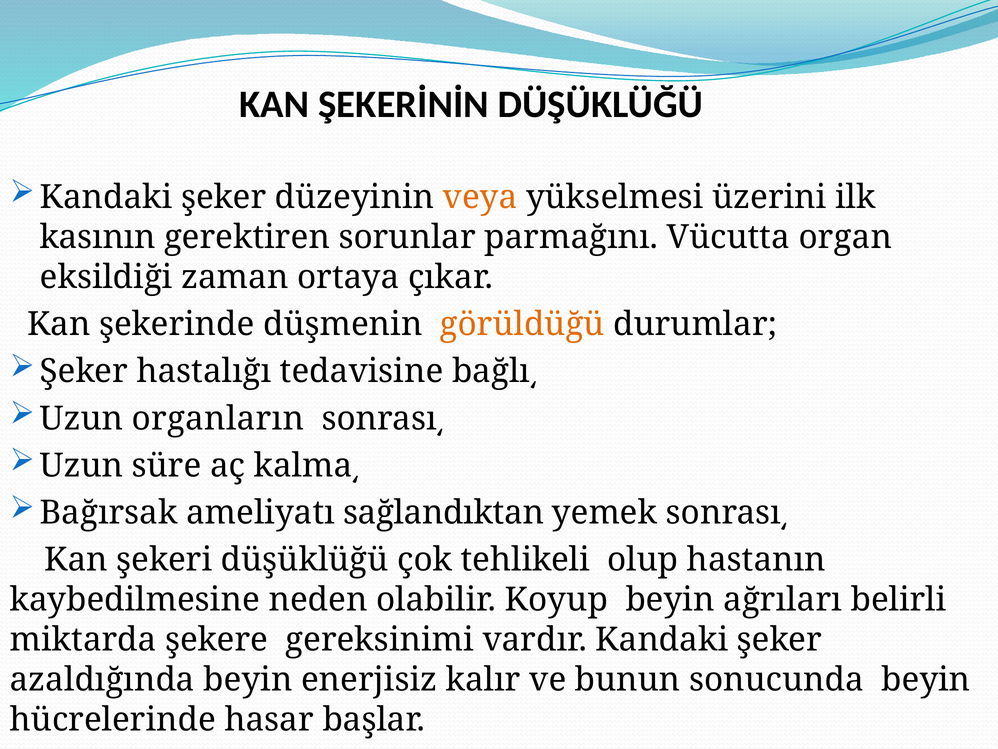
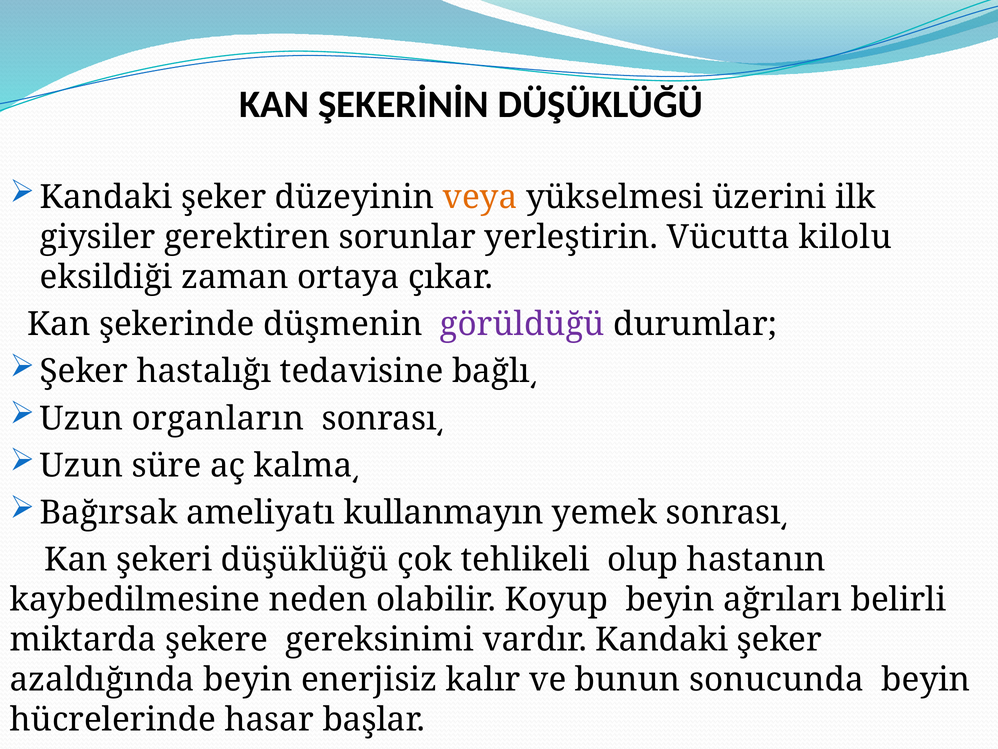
kasının: kasının -> giysiler (98, 237)
parmağını: parmağını -> yerleştirin (571, 237)
organ: organ -> kilolu (845, 237)
görüldüğü colour: orange -> purple (522, 324)
sağlandıktan: sağlandıktan -> kullanmayın (444, 512)
